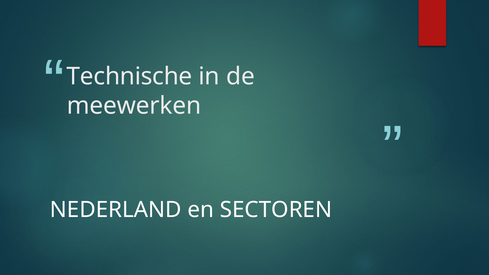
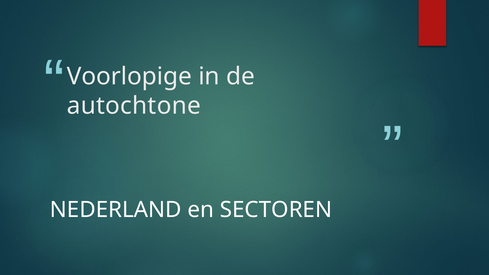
Technische: Technische -> Voorlopige (129, 76)
meewerken: meewerken -> autochtone (134, 106)
